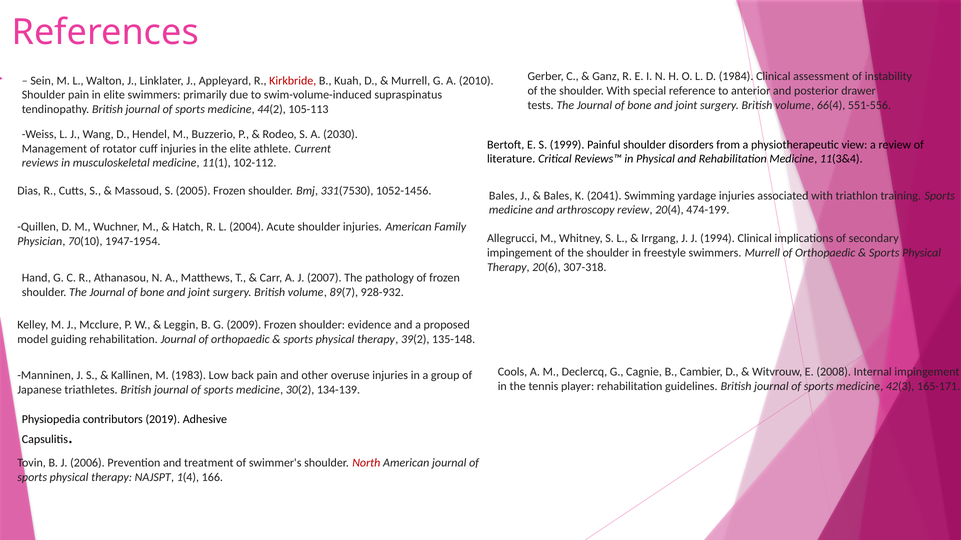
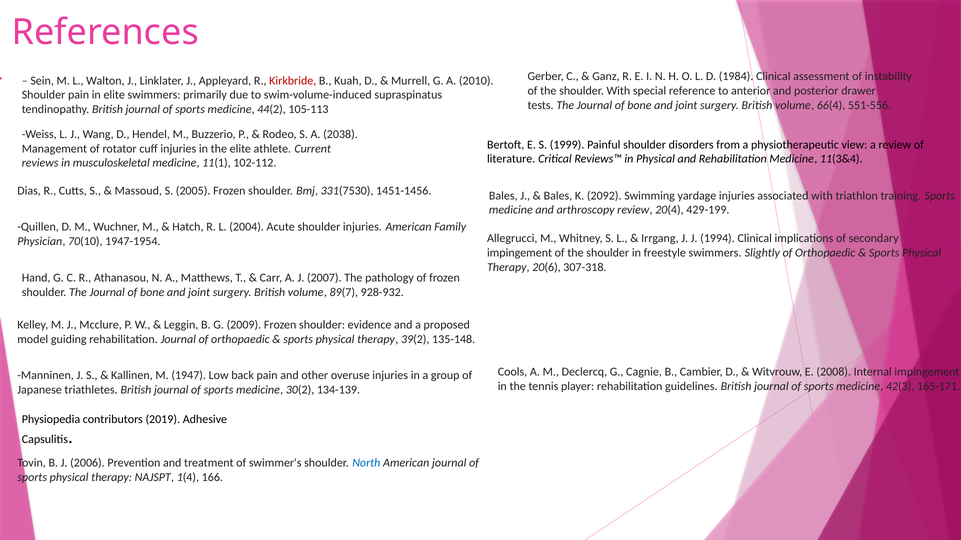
2030: 2030 -> 2038 (341, 134)
1052-1456: 1052-1456 -> 1451-1456 (404, 191)
2041: 2041 -> 2092 (604, 196)
474-199: 474-199 -> 429-199 (708, 210)
swimmers Murrell: Murrell -> Slightly (762, 253)
1983: 1983 -> 1947 (189, 376)
North colour: red -> blue (366, 463)
